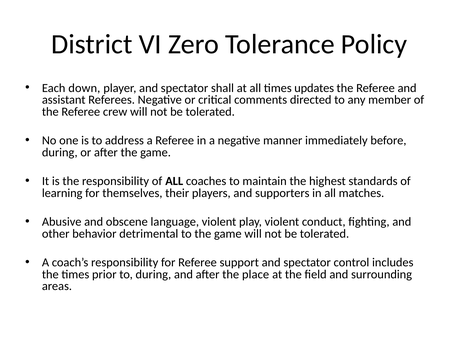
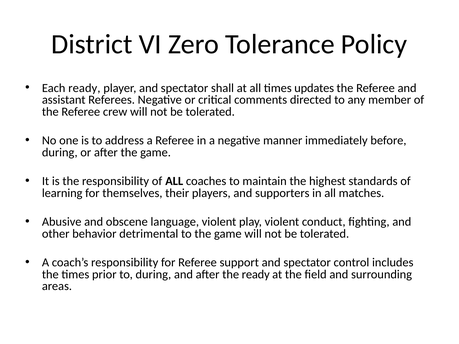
Each down: down -> ready (84, 88)
the place: place -> ready (256, 275)
